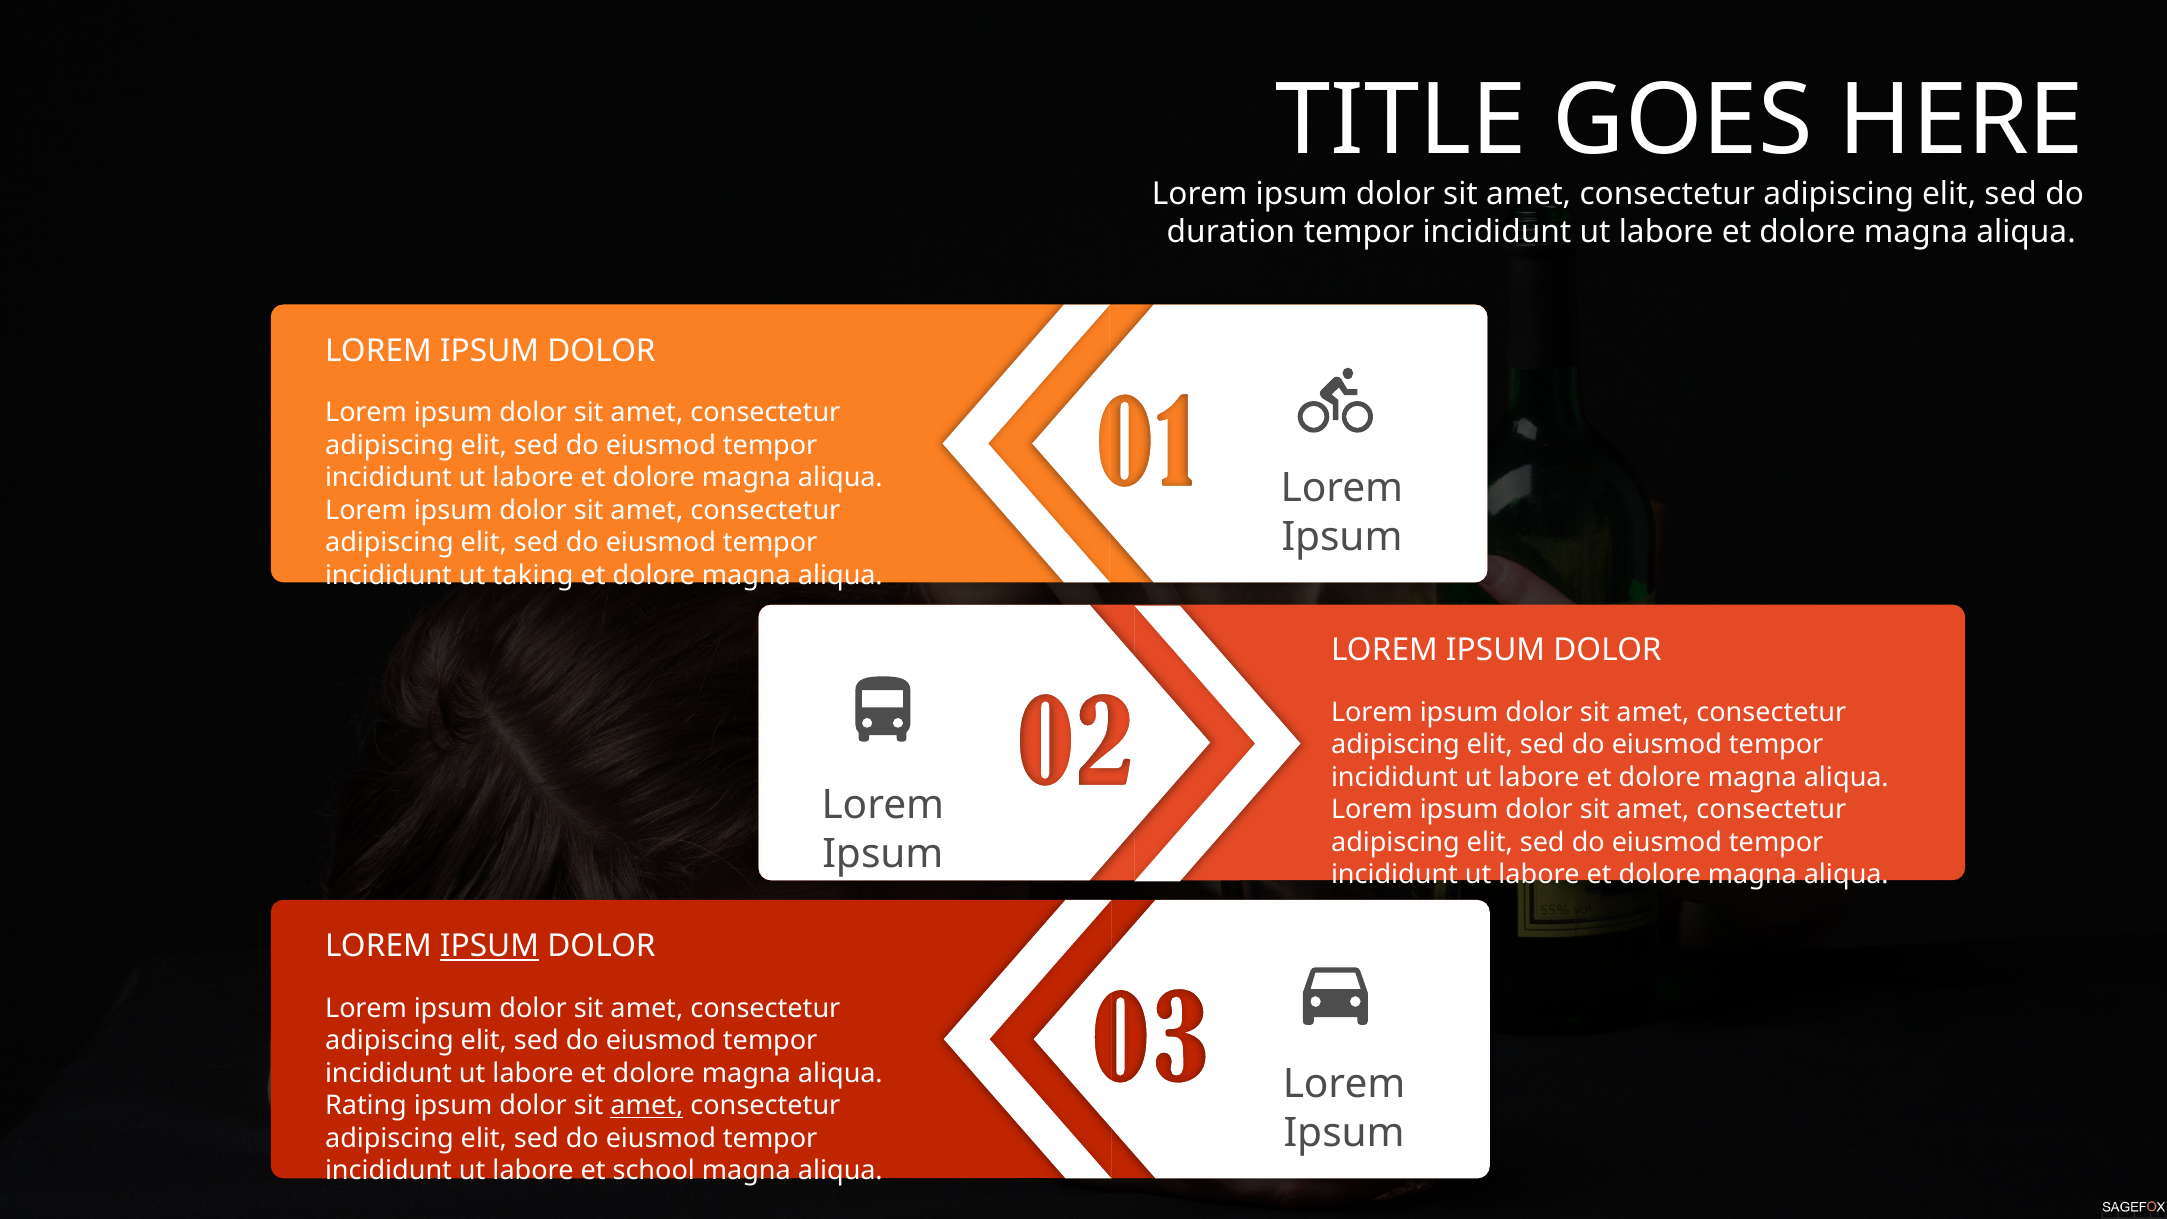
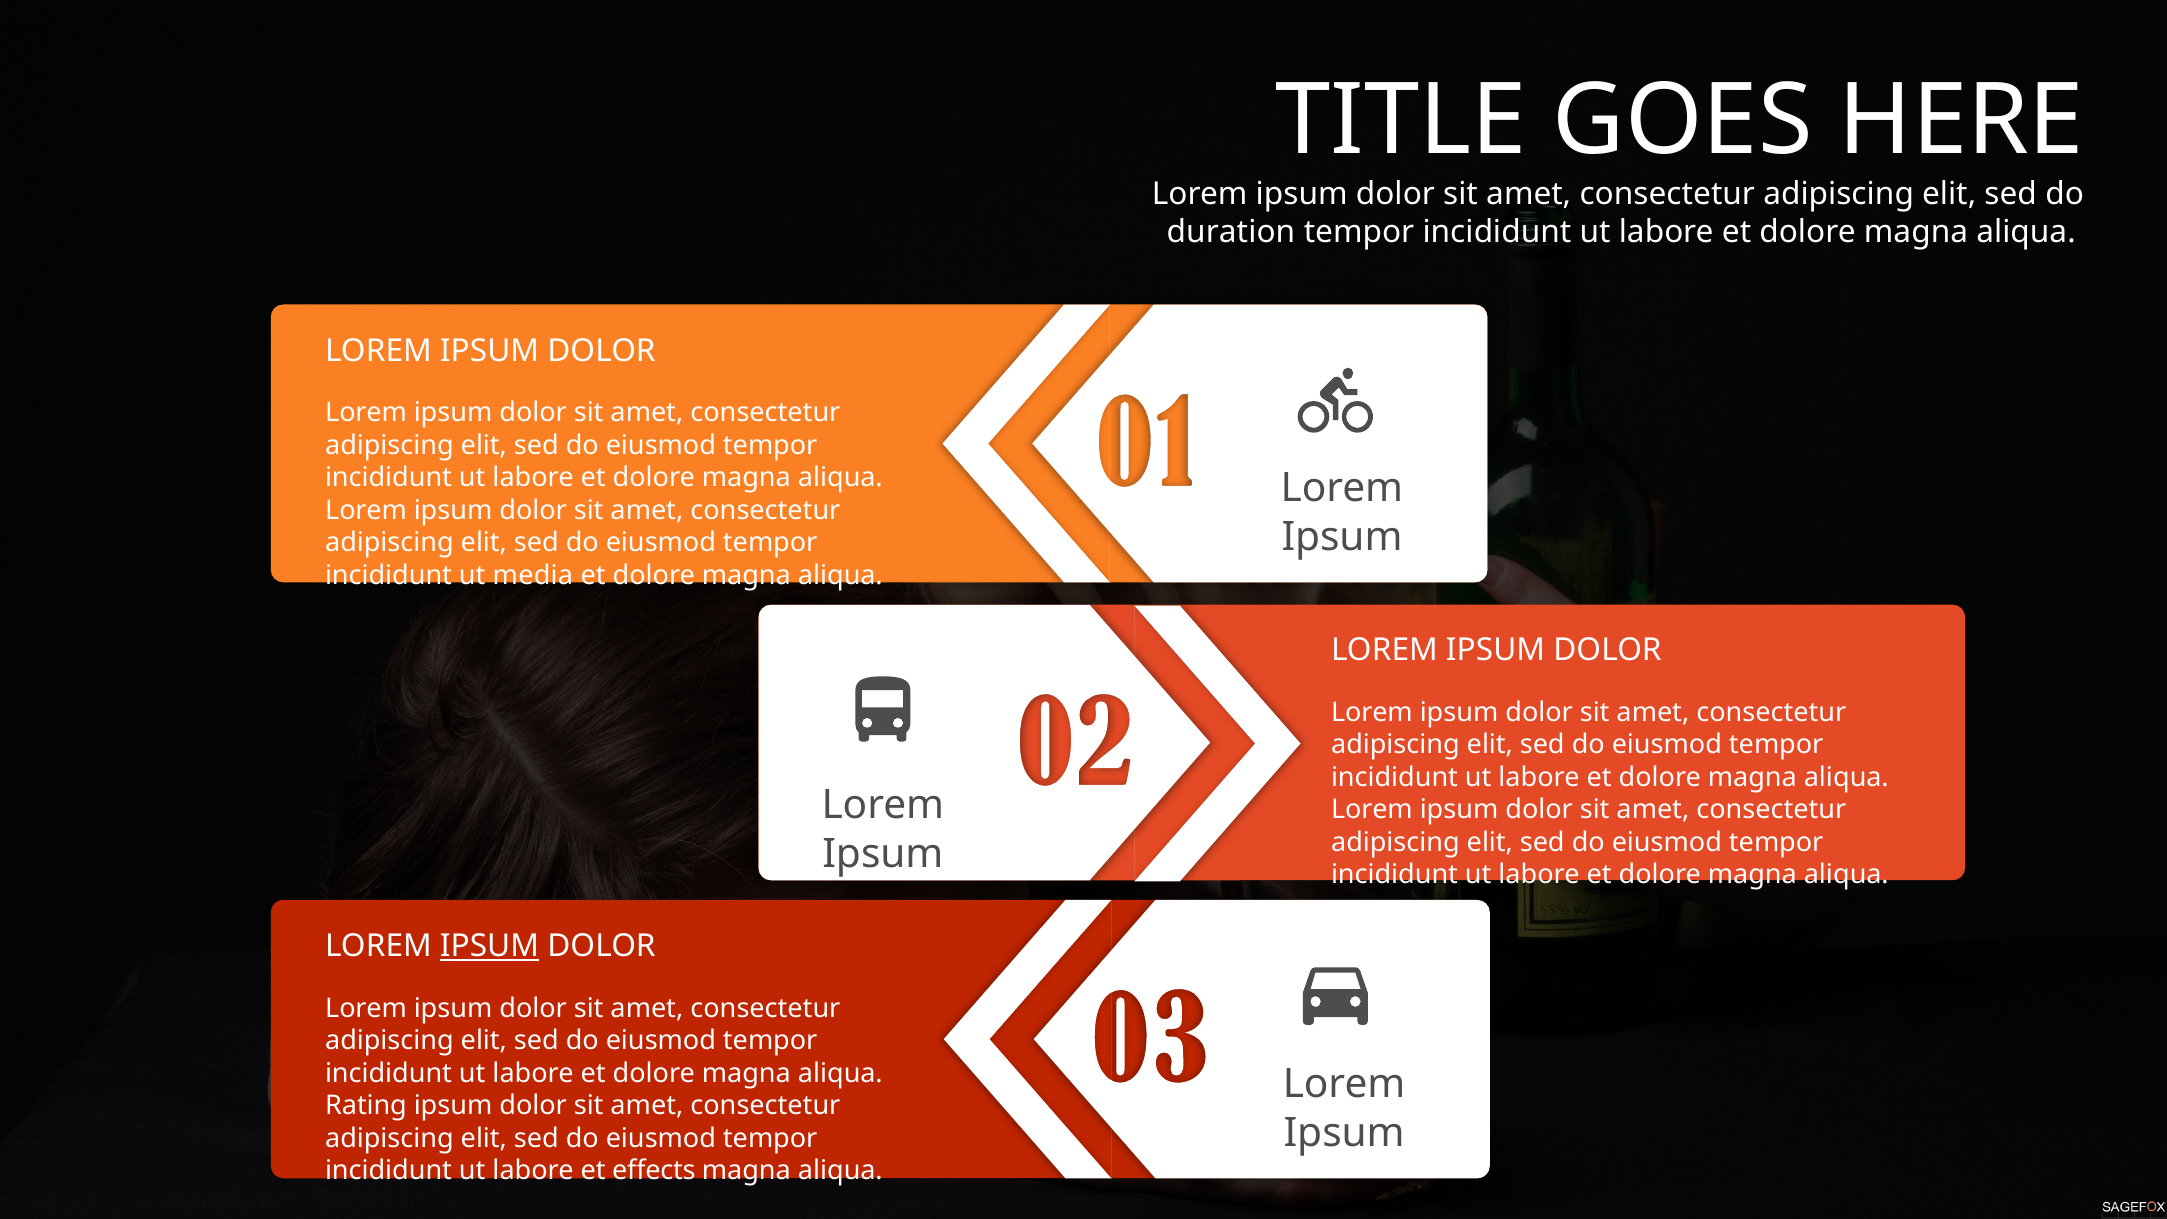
taking: taking -> media (533, 575)
amet underline: present -> none (647, 1106)
school: school -> effects (654, 1171)
